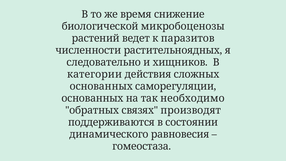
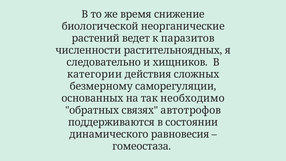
микробоценозы: микробоценозы -> неорганические (183, 26)
основанных: основанных -> безмерному (101, 86)
производят: производят -> автотрофов (191, 110)
